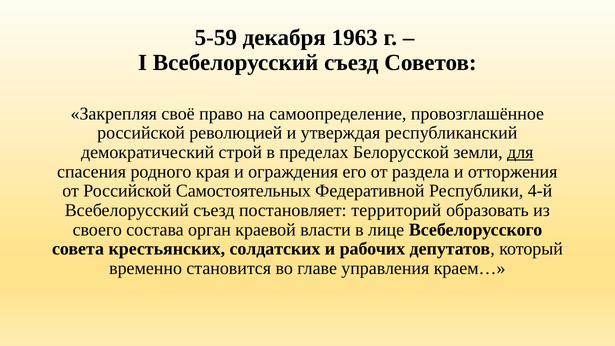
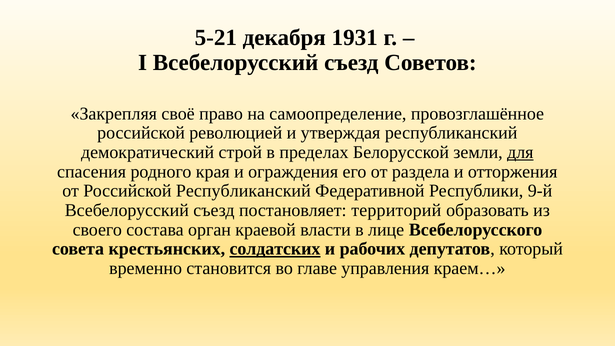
5-59: 5-59 -> 5-21 (216, 38)
1963: 1963 -> 1931 (355, 38)
Российской Самостоятельных: Самостоятельных -> Республиканский (243, 191)
4-й: 4-й -> 9-й (540, 191)
солдатских underline: none -> present (275, 249)
